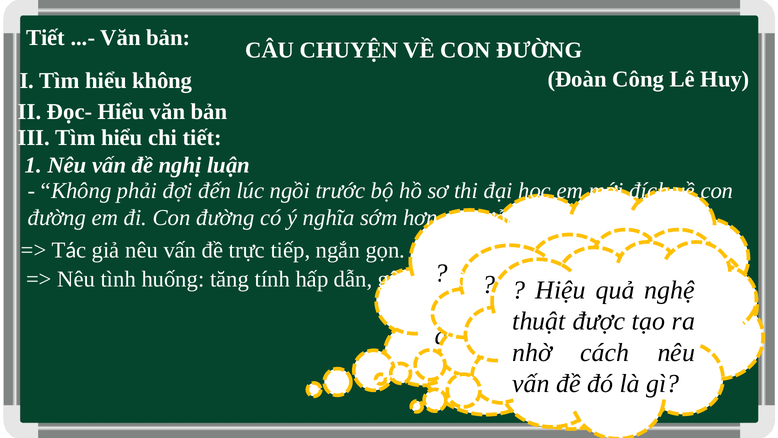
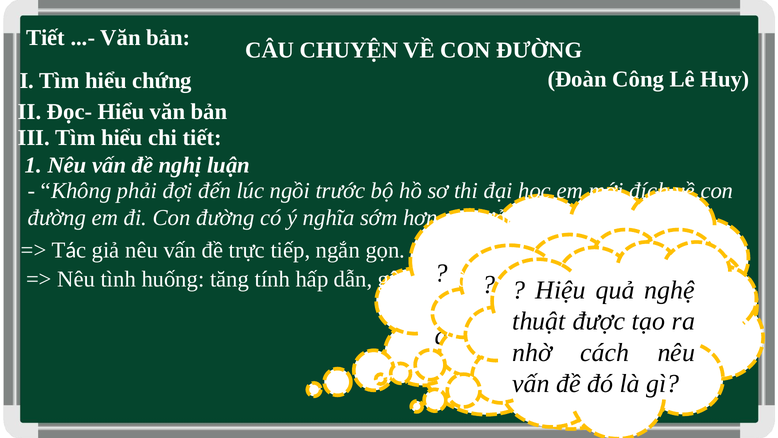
hiểu không: không -> chứng (162, 81)
